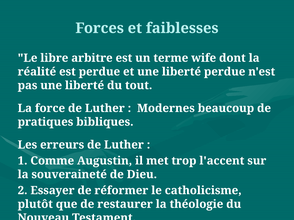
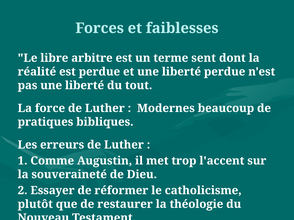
wife: wife -> sent (204, 58)
